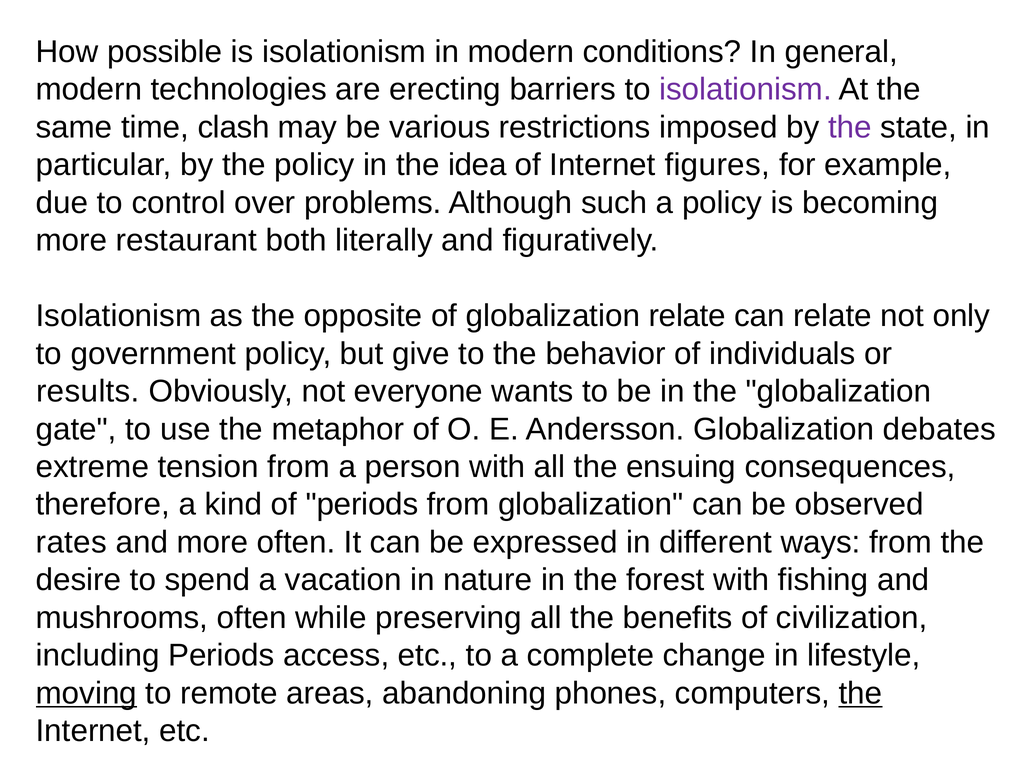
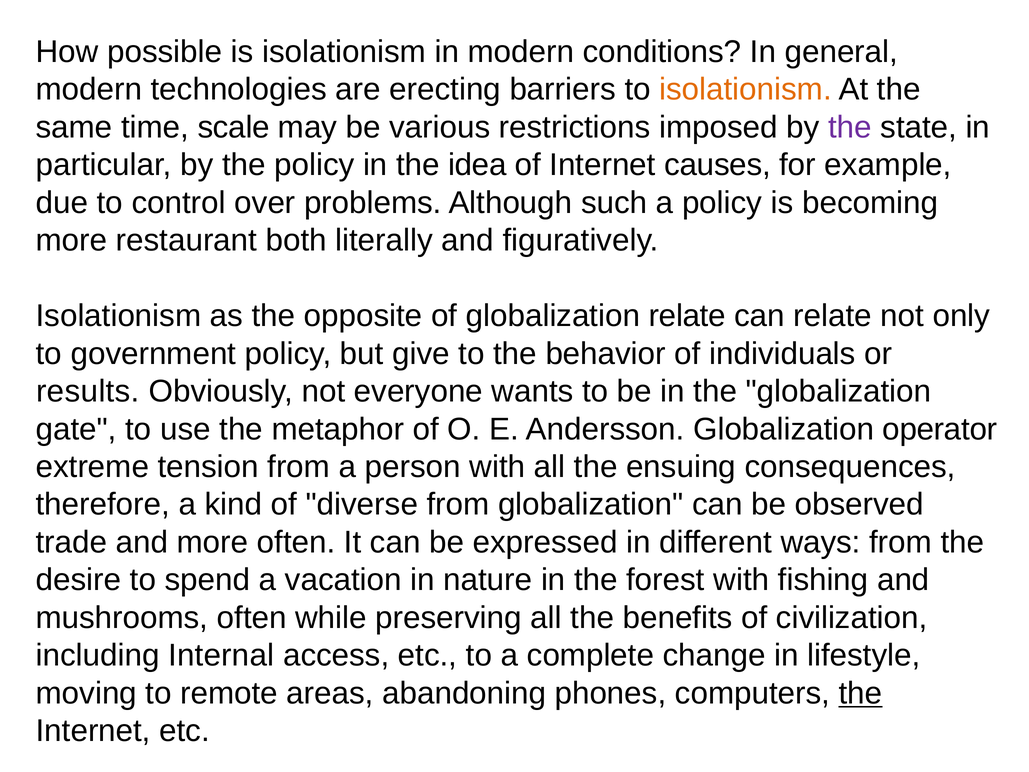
isolationism colour: purple -> orange (746, 90)
clash: clash -> scale (234, 127)
figures: figures -> causes (718, 165)
debates: debates -> operator (940, 429)
of periods: periods -> diverse (362, 504)
rates: rates -> trade (72, 542)
including Periods: Periods -> Internal (221, 655)
moving underline: present -> none (86, 693)
